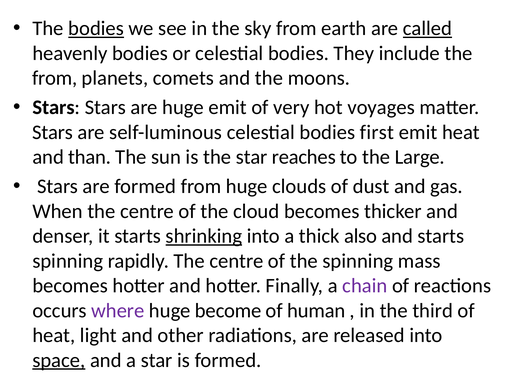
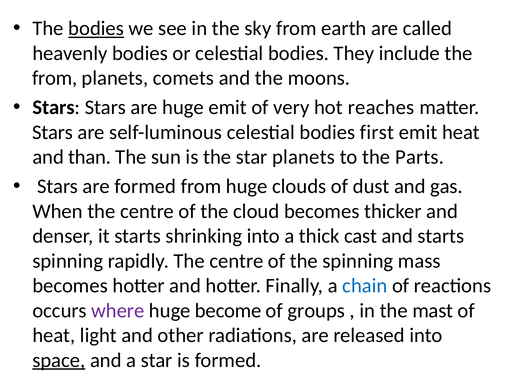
called underline: present -> none (427, 28)
voyages: voyages -> reaches (381, 107)
star reaches: reaches -> planets (304, 157)
Large: Large -> Parts (420, 157)
shrinking underline: present -> none (204, 236)
also: also -> cast (361, 236)
chain colour: purple -> blue (365, 286)
human: human -> groups (316, 310)
third: third -> mast (433, 310)
